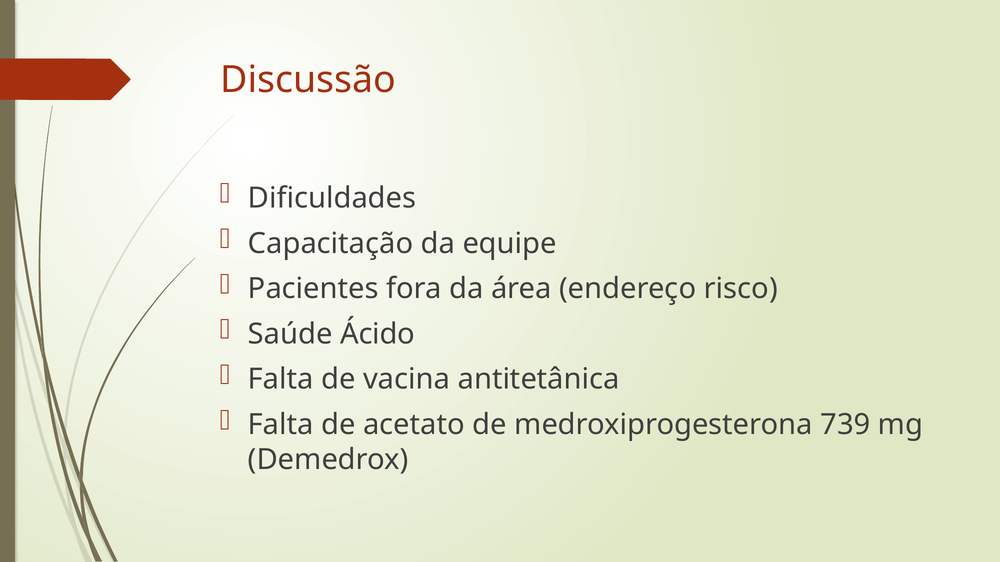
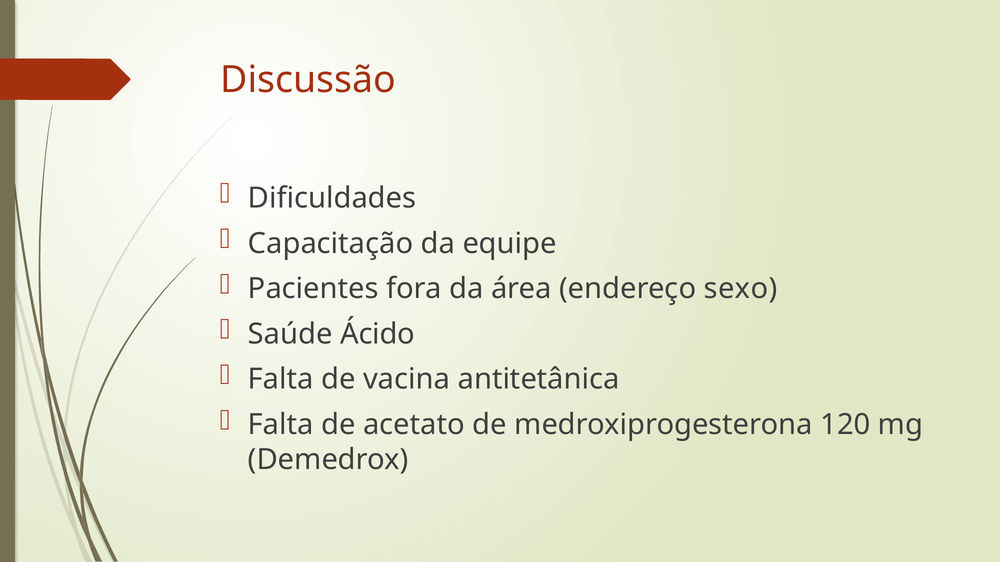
risco: risco -> sexo (741, 289)
739: 739 -> 120 (845, 425)
